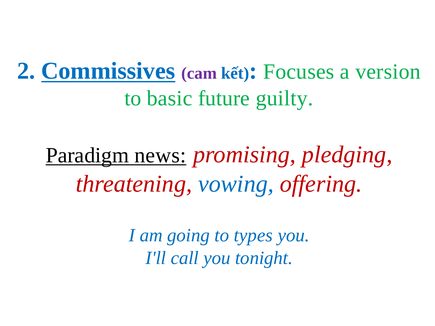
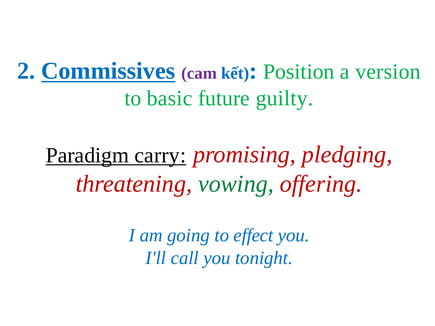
Focuses: Focuses -> Position (299, 72)
news: news -> carry (160, 155)
vowing colour: blue -> green (236, 184)
types: types -> effect (253, 236)
